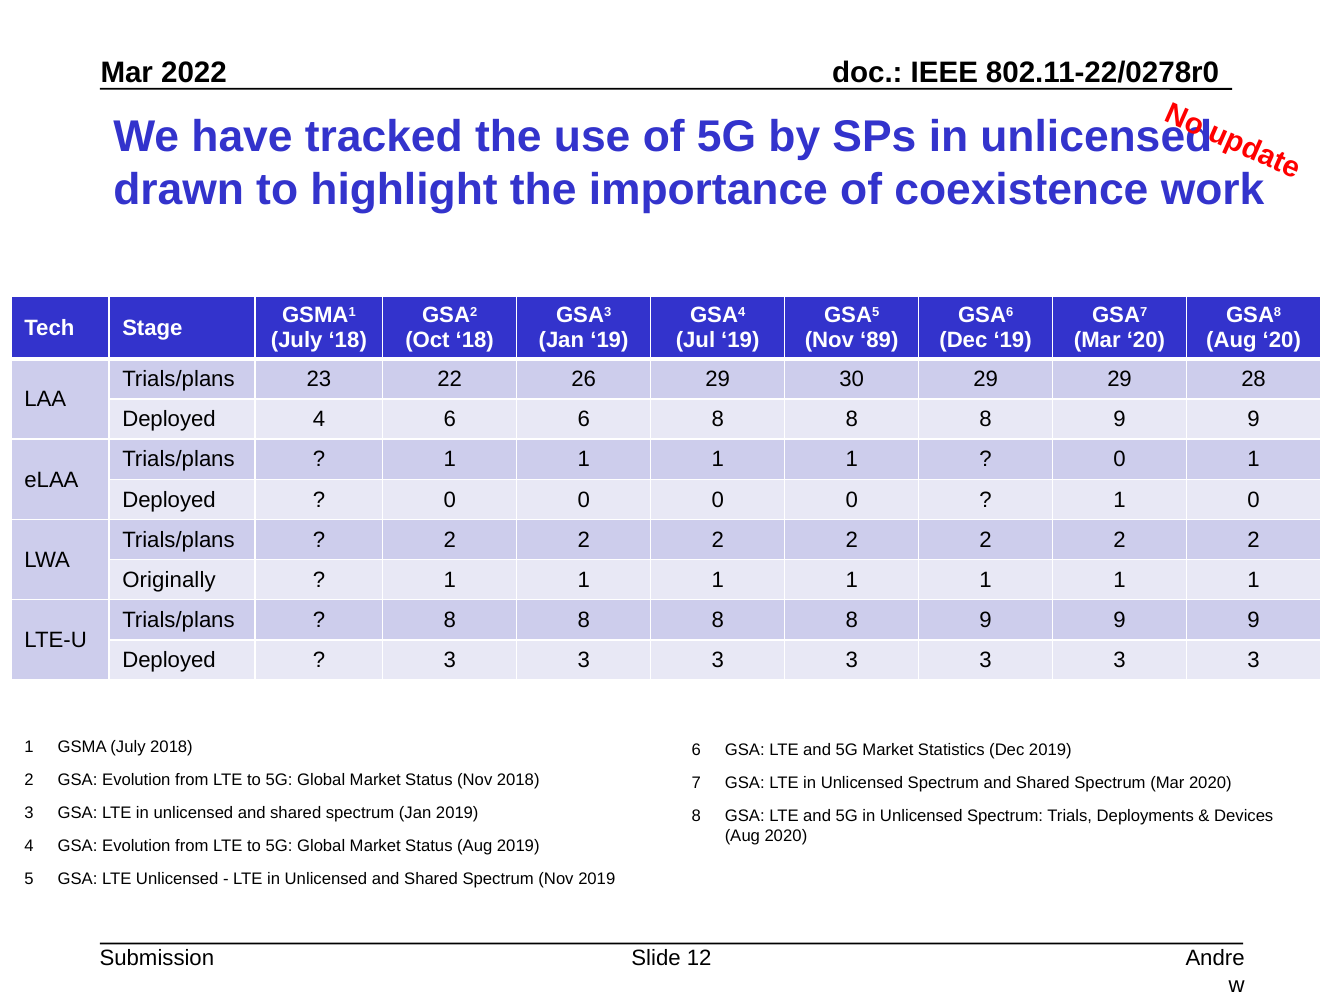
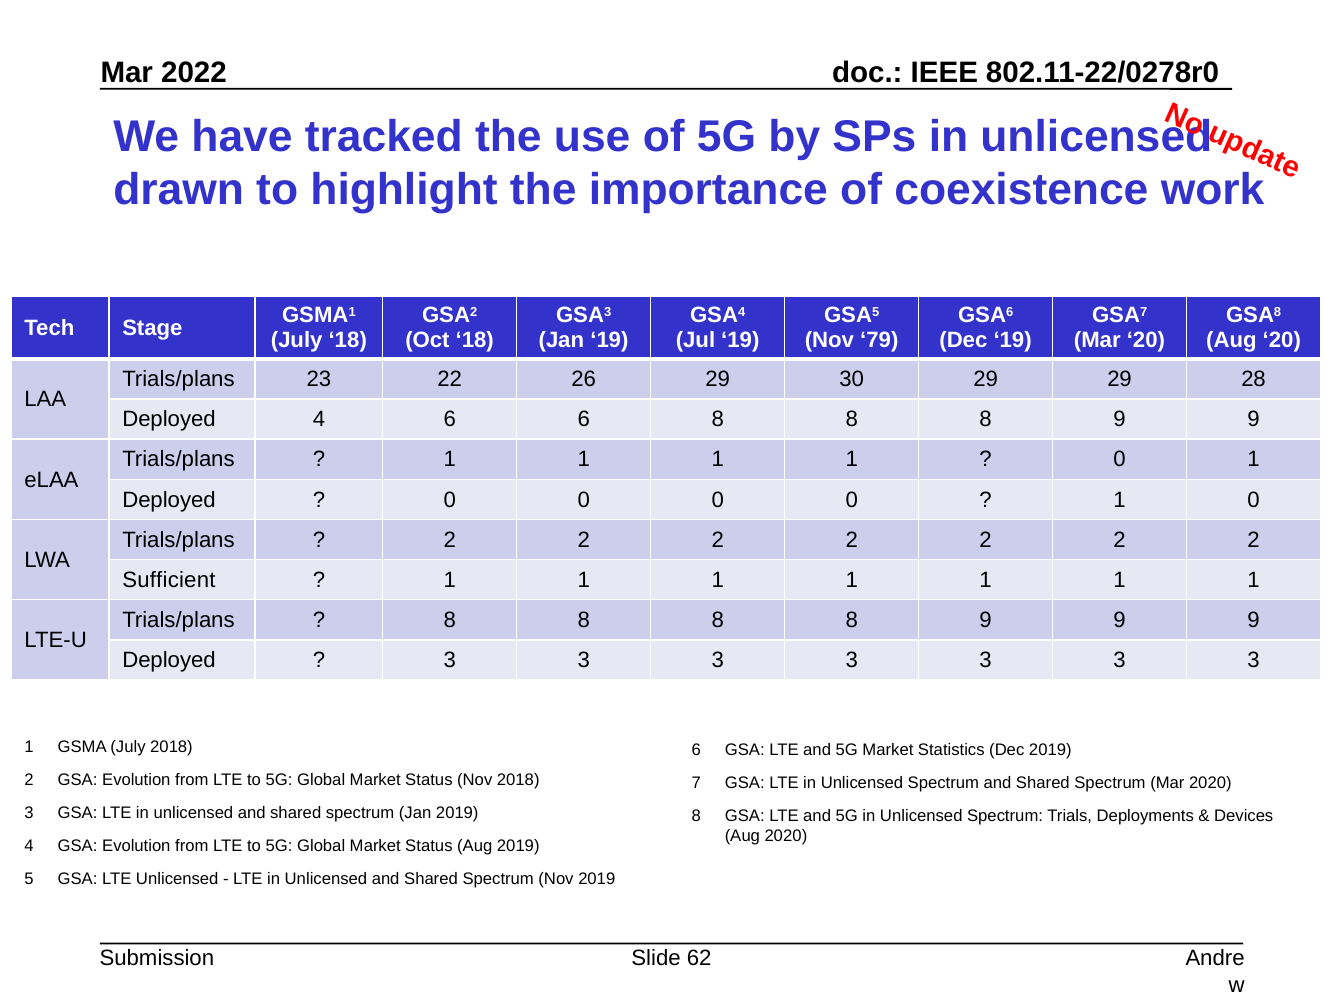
89: 89 -> 79 (879, 340)
Originally: Originally -> Sufficient (169, 580)
12: 12 -> 62 (699, 958)
